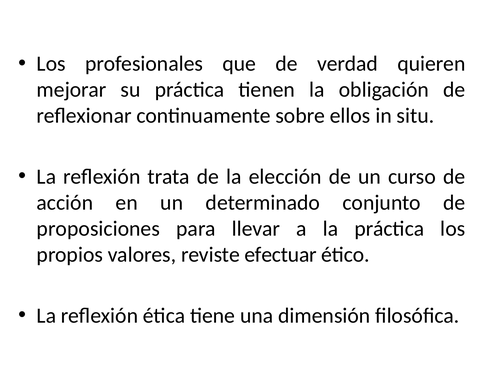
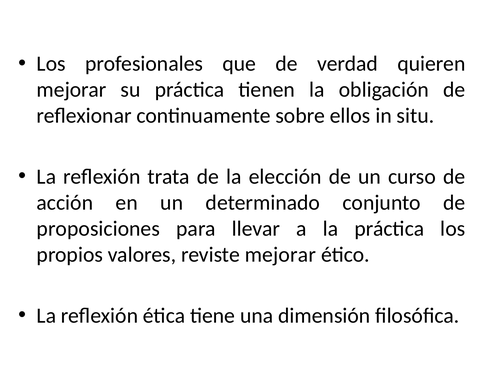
reviste efectuar: efectuar -> mejorar (280, 255)
